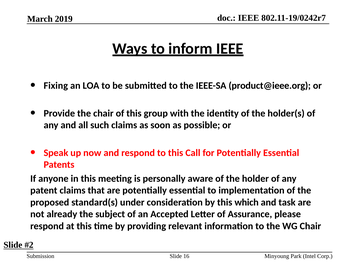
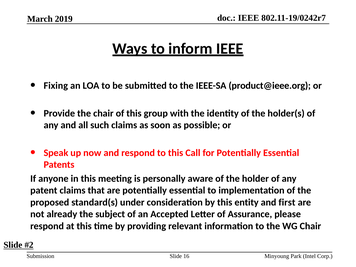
which: which -> entity (247, 202)
task: task -> first (287, 202)
